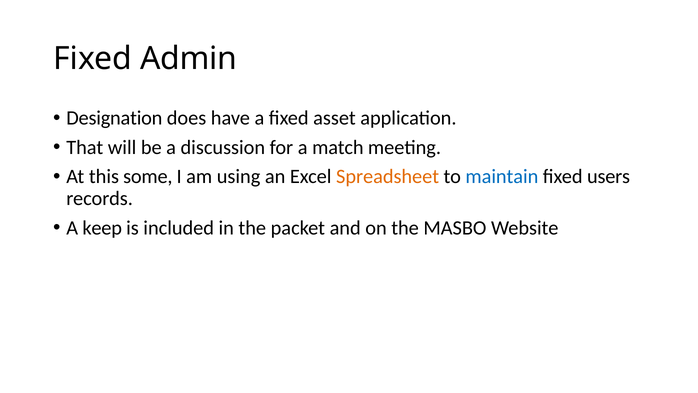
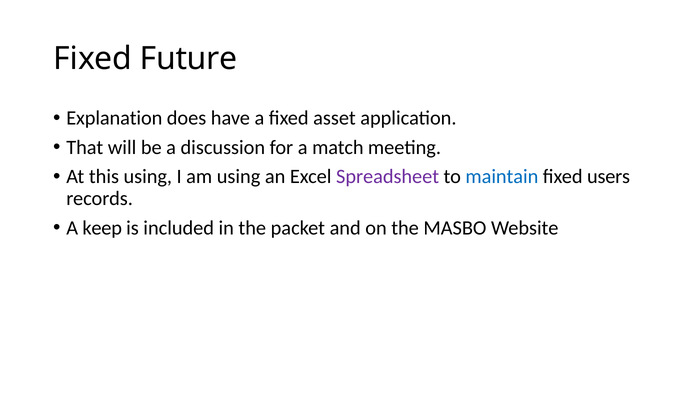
Admin: Admin -> Future (189, 59)
Designation: Designation -> Explanation (114, 118)
this some: some -> using (148, 177)
Spreadsheet colour: orange -> purple (388, 177)
